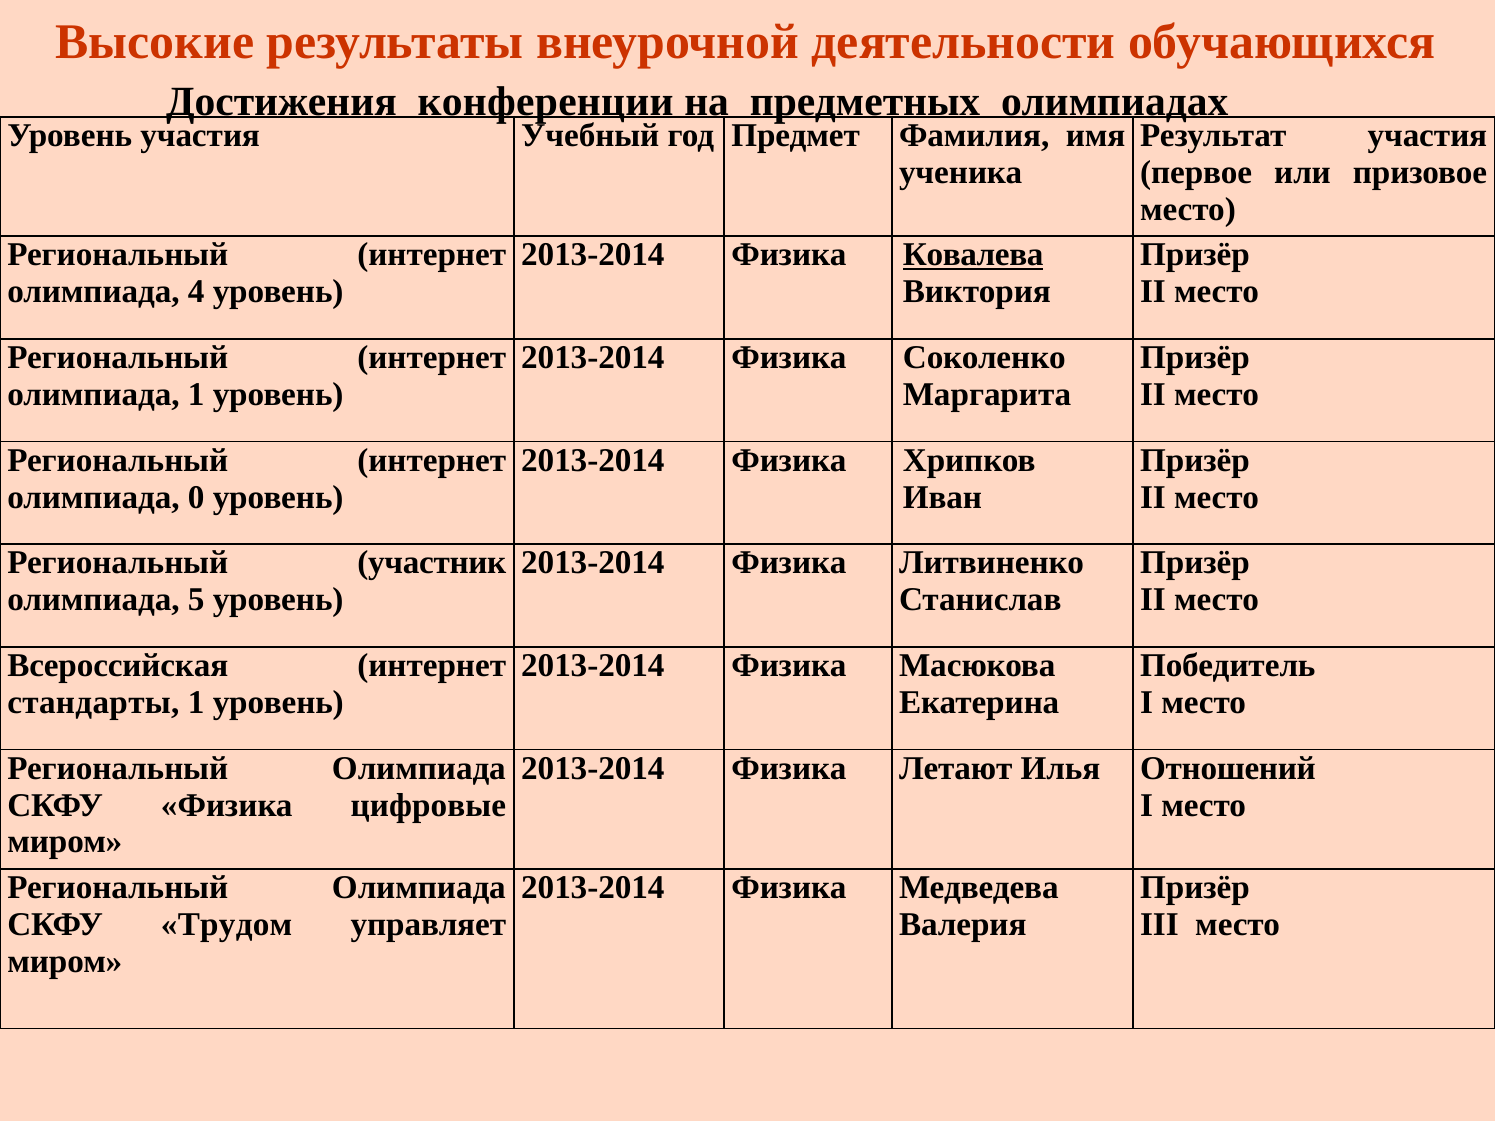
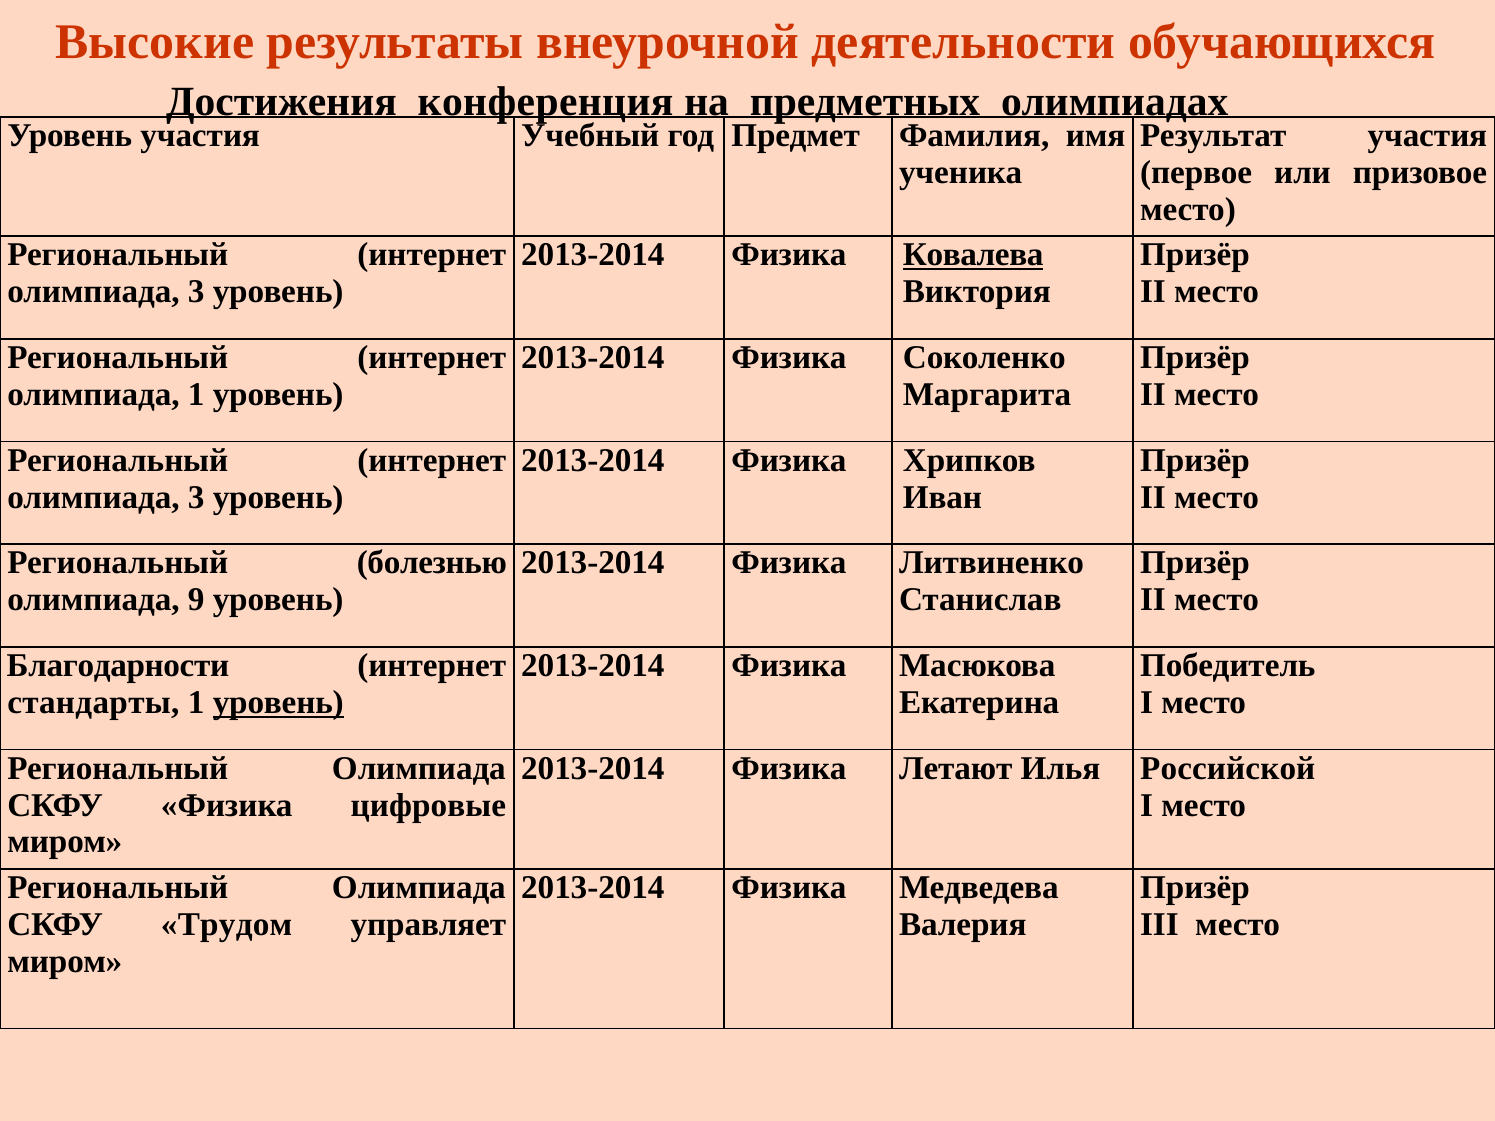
конференции: конференции -> конференция (546, 101)
4: 4 -> 3 (196, 292)
0: 0 -> 3 (196, 497)
участник: участник -> болезнью (432, 563)
5: 5 -> 9 (196, 600)
Всероссийская: Всероссийская -> Благодарности (118, 666)
уровень underline: none -> present (278, 703)
Отношений: Отношений -> Российской (1228, 768)
